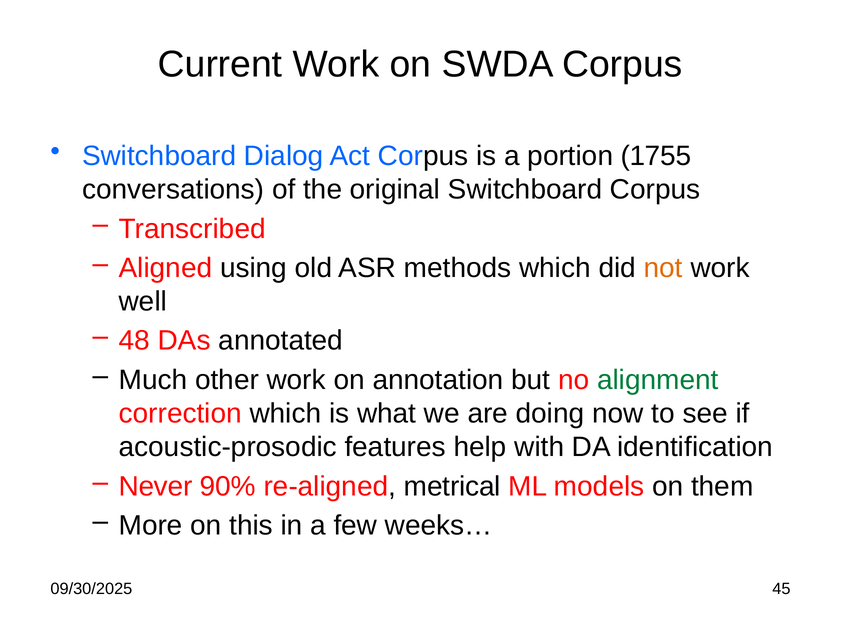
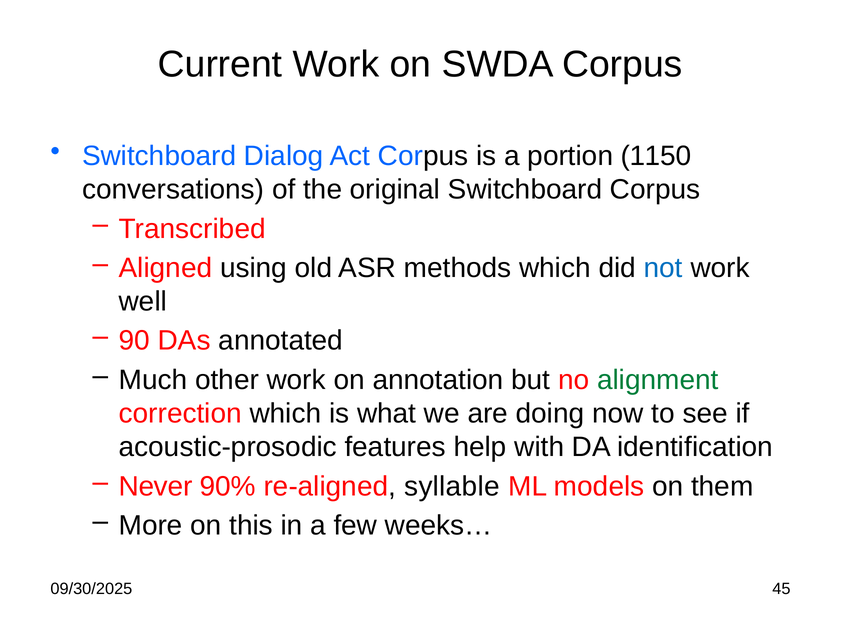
1755: 1755 -> 1150 (656, 156)
not colour: orange -> blue (663, 268)
48: 48 -> 90 (134, 341)
metrical: metrical -> syllable (452, 487)
